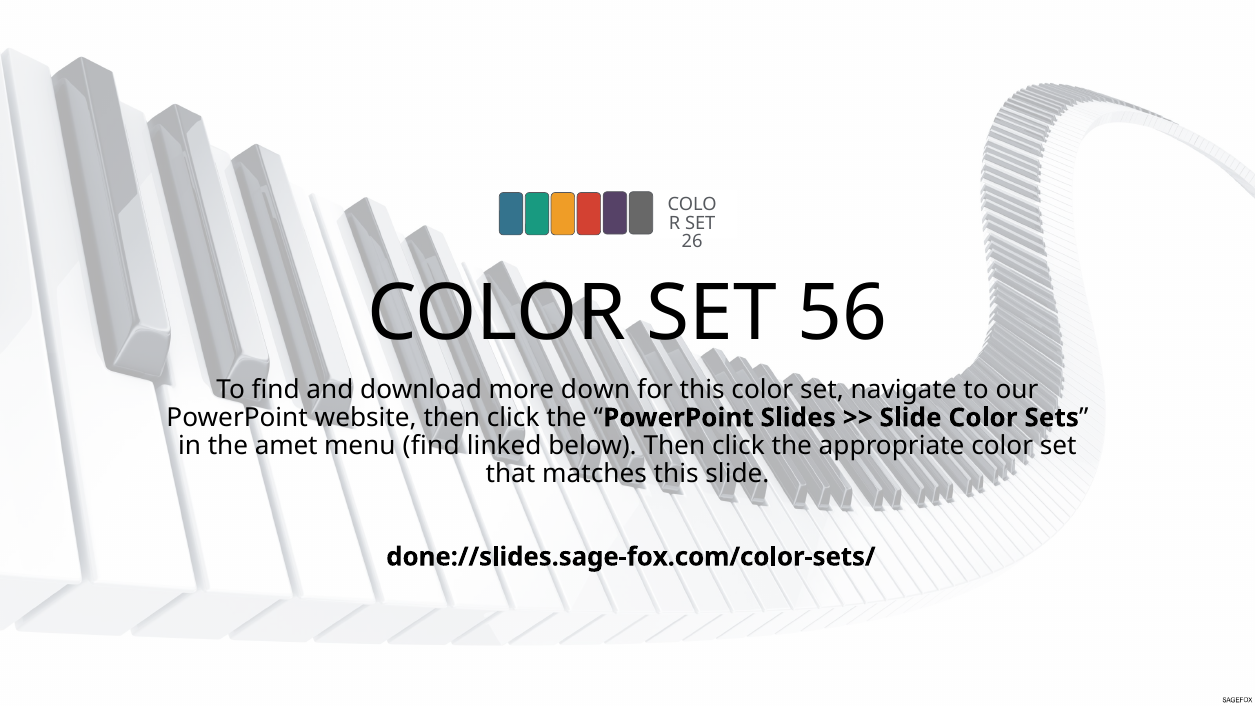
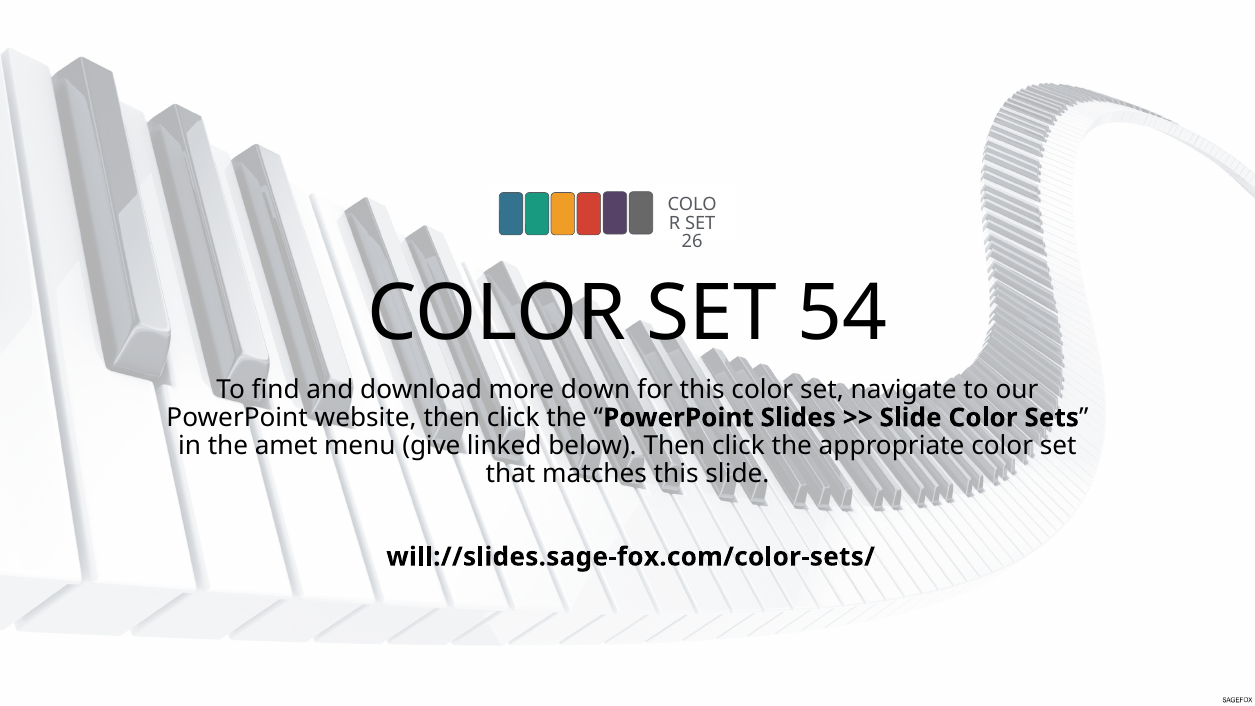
56: 56 -> 54 (842, 314)
menu find: find -> give (431, 446)
done://slides.sage-fox.com/color-sets/: done://slides.sage-fox.com/color-sets/ -> will://slides.sage-fox.com/color-sets/ (631, 557)
